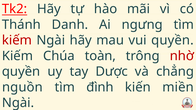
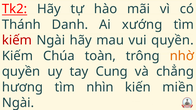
ngưng: ngưng -> xướng (142, 25)
nhờ colour: red -> orange (182, 56)
Dược: Dược -> Cung (112, 72)
nguồn: nguồn -> hương (22, 87)
đình: đình -> nhìn (100, 87)
